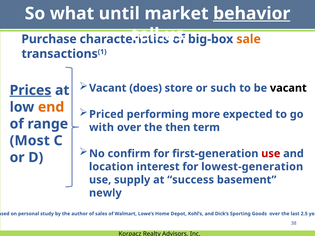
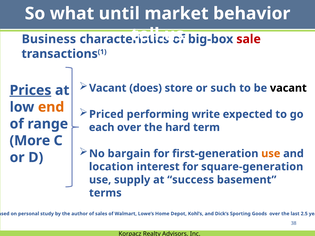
behavior underline: present -> none (252, 14)
Purchase: Purchase -> Business (49, 39)
sale colour: orange -> red (249, 39)
more: more -> write (206, 114)
with: with -> each (102, 127)
then: then -> hard (178, 127)
Most: Most -> More (30, 141)
confirm: confirm -> bargain (129, 154)
use colour: red -> orange (271, 154)
lowest-generation: lowest-generation -> square-generation (252, 167)
newly: newly -> terms (105, 193)
